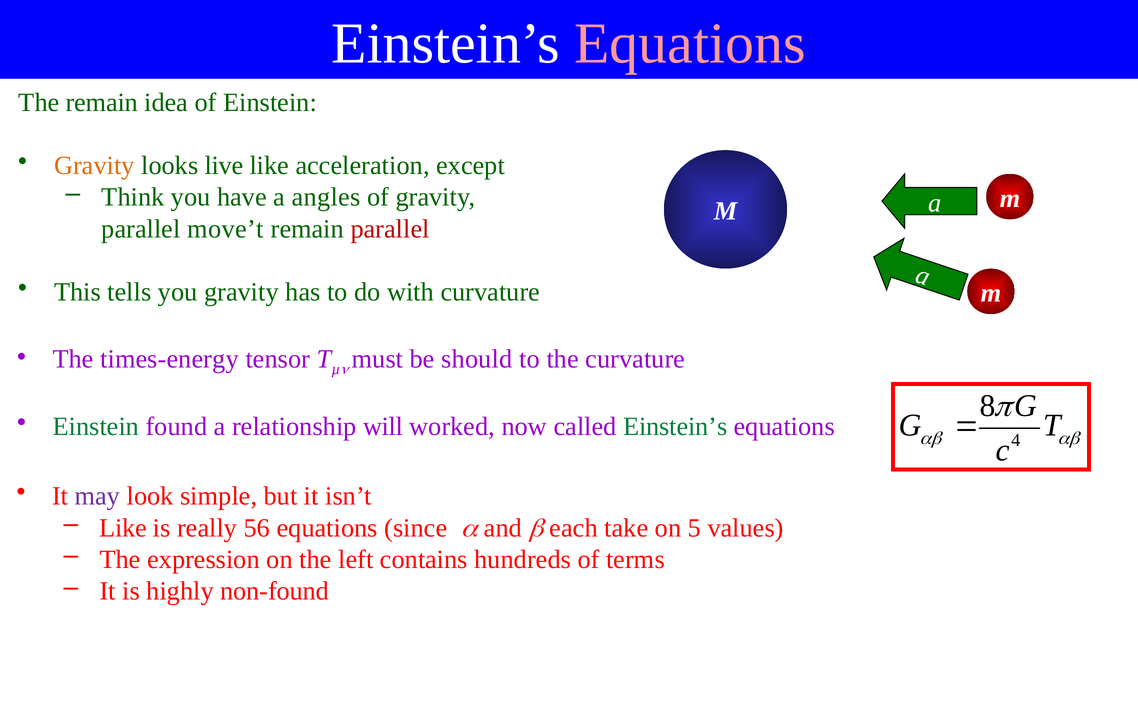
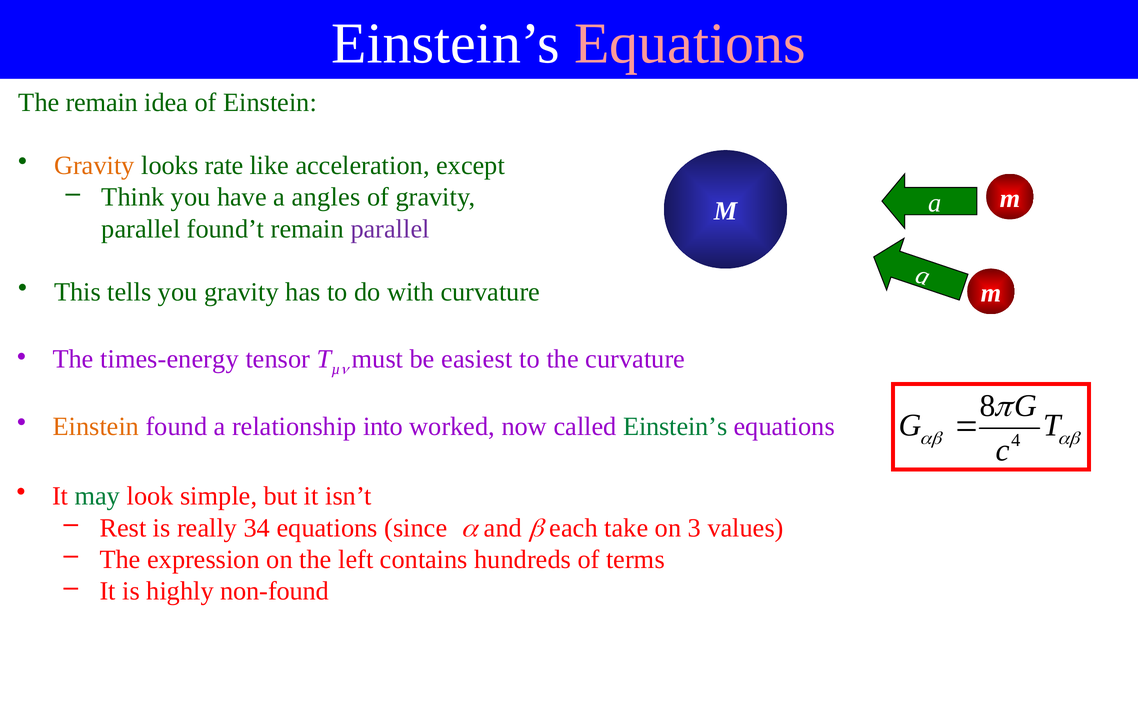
live: live -> rate (224, 166)
move’t: move’t -> found’t (226, 229)
parallel colour: red -> purple (390, 229)
should: should -> easiest (477, 359)
Einstein colour: green -> orange (96, 427)
will: will -> into (383, 427)
may colour: purple -> green (97, 496)
Like: Like -> Rest (123, 528)
56: 56 -> 34 (257, 528)
5: 5 -> 3 (694, 528)
